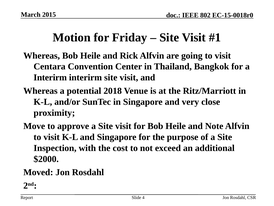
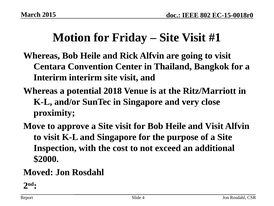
and Note: Note -> Visit (214, 126)
